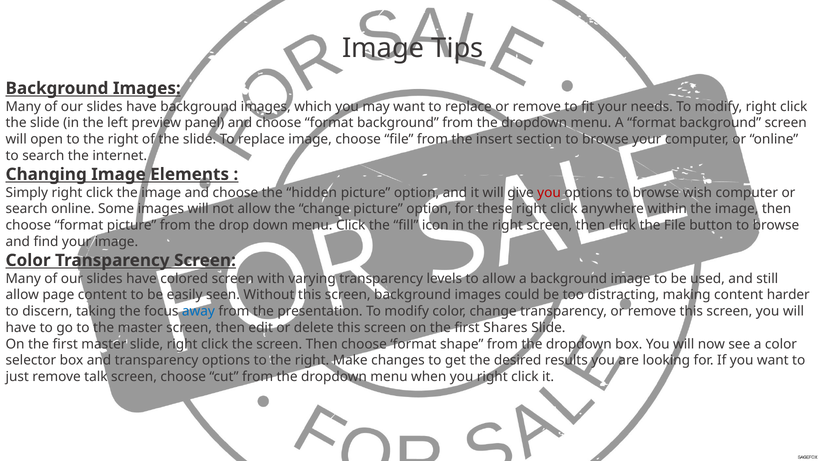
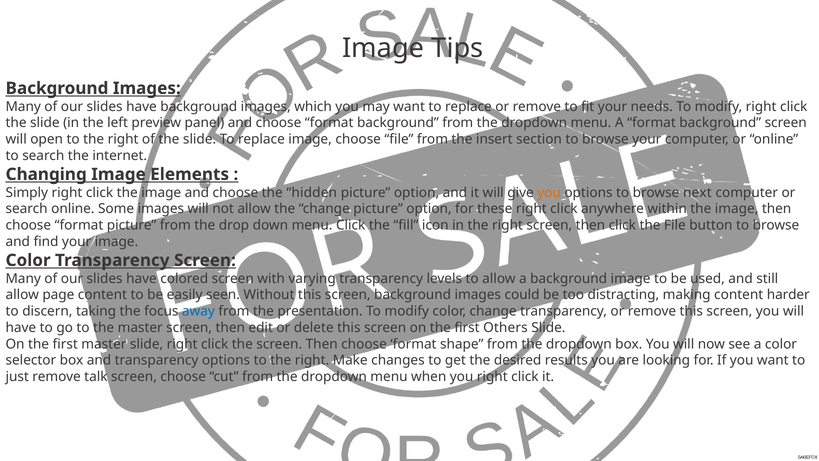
you colour: red -> orange (549, 192)
wish: wish -> next (697, 192)
Shares: Shares -> Others (505, 327)
